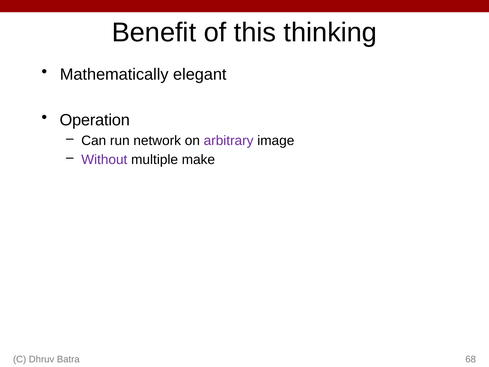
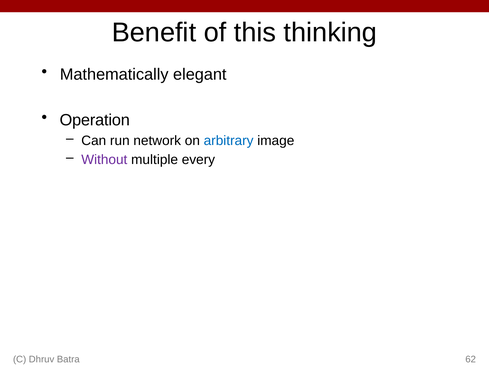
arbitrary colour: purple -> blue (229, 141)
make: make -> every (198, 160)
68: 68 -> 62 (471, 359)
